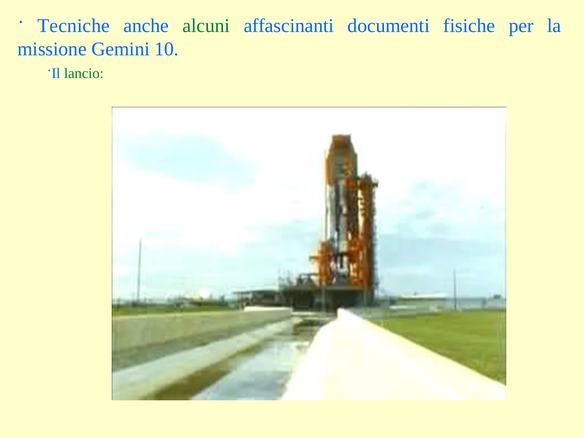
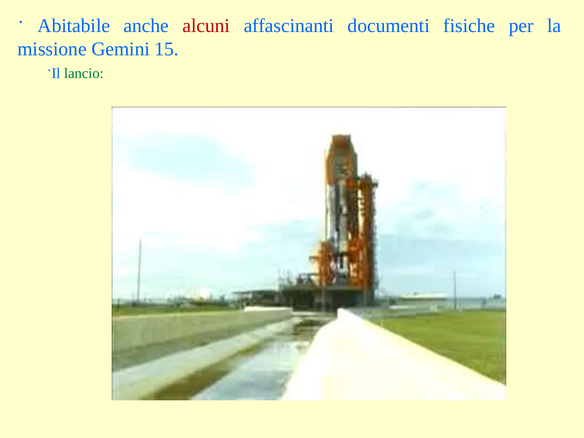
Tecniche: Tecniche -> Abitabile (74, 26)
alcuni colour: green -> red (206, 26)
10: 10 -> 15 (167, 49)
